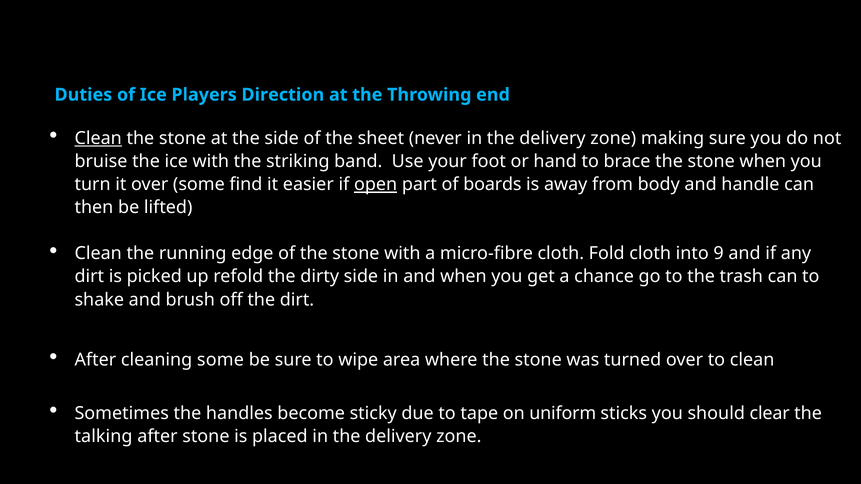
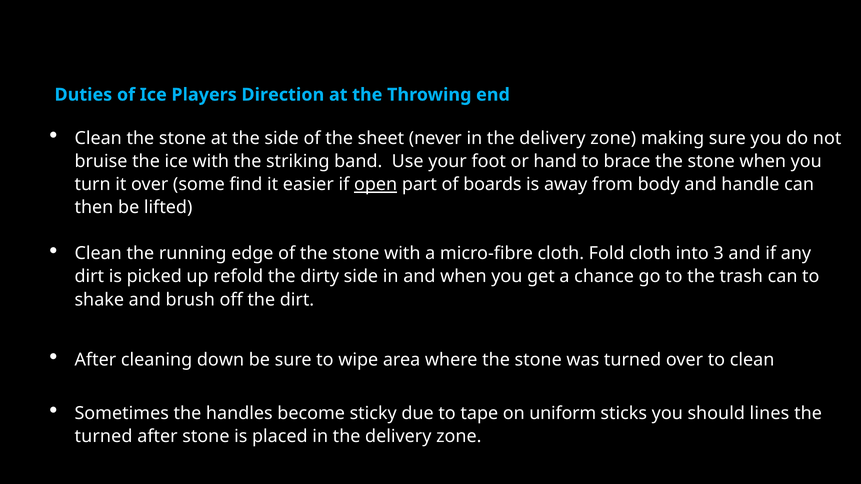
Clean underline: present -> none (98, 139)
9: 9 -> 3 (719, 254)
cleaning some: some -> down (221, 360)
clear: clear -> lines (769, 413)
talking: talking -> turned (104, 436)
